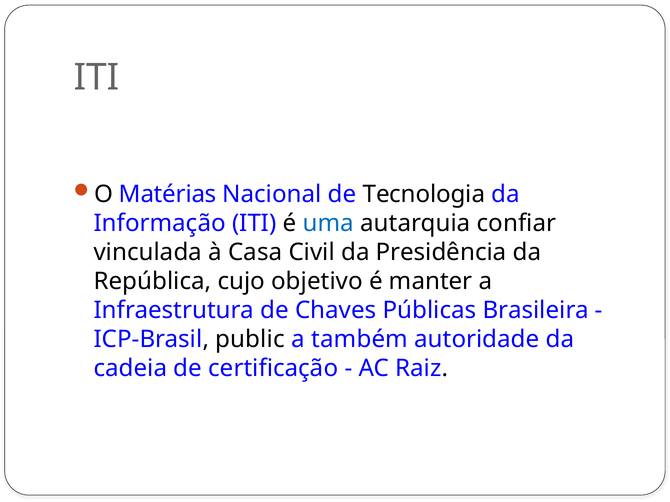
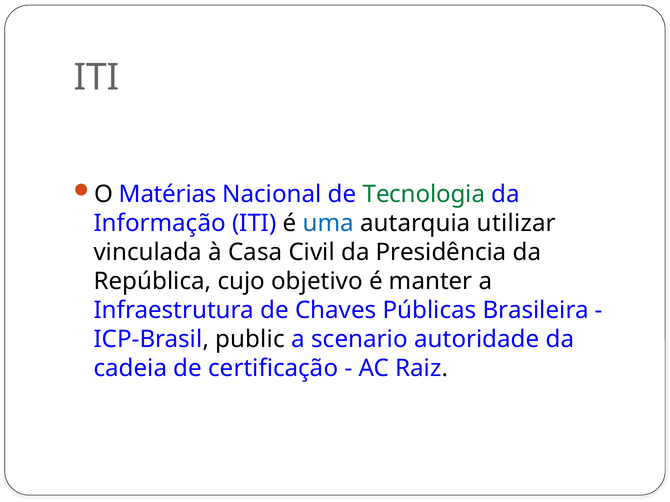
Tecnologia colour: black -> green (424, 194)
confiar: confiar -> utilizar (516, 223)
também: também -> scenario (360, 340)
